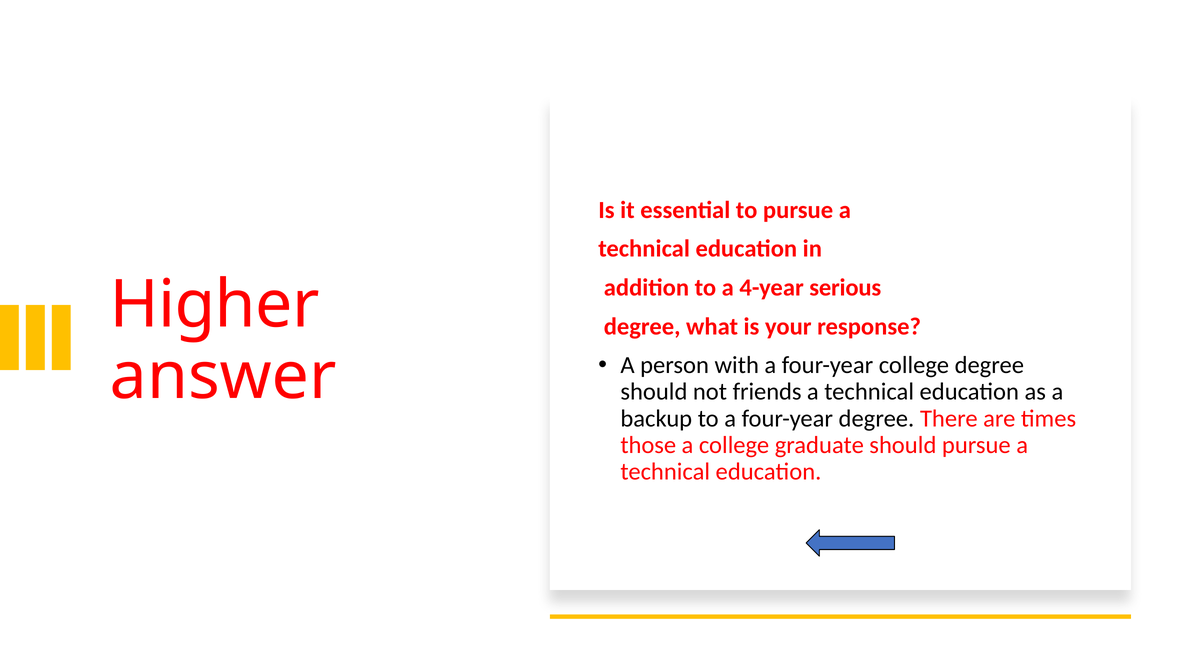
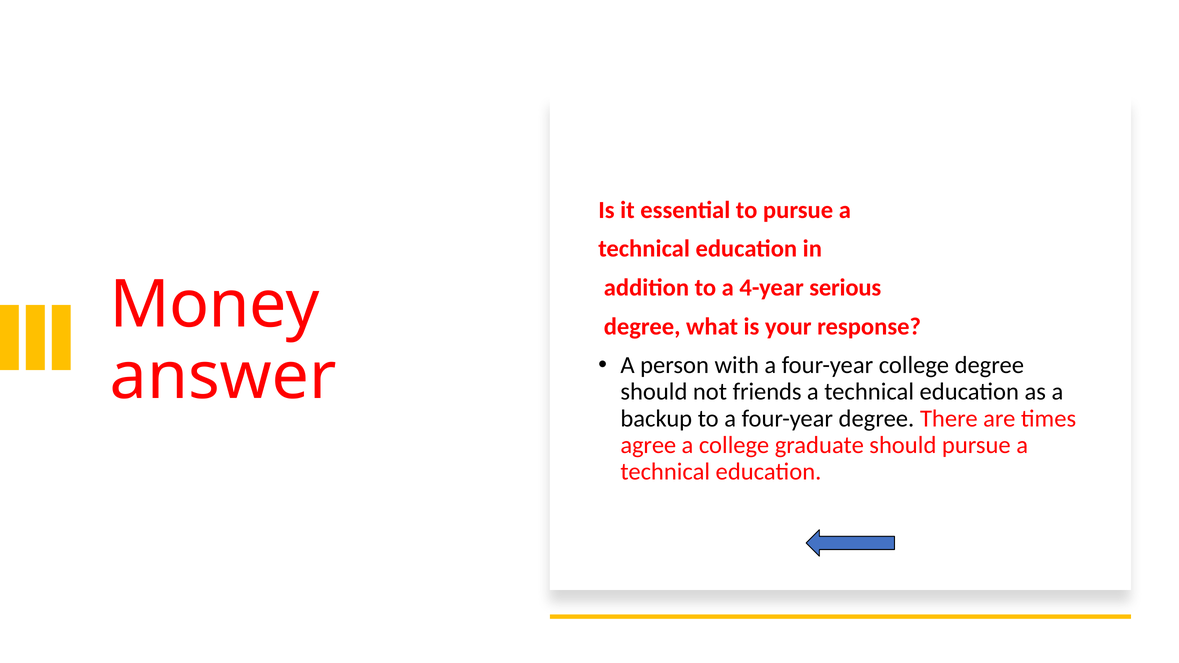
Higher: Higher -> Money (215, 305)
those: those -> agree (648, 445)
